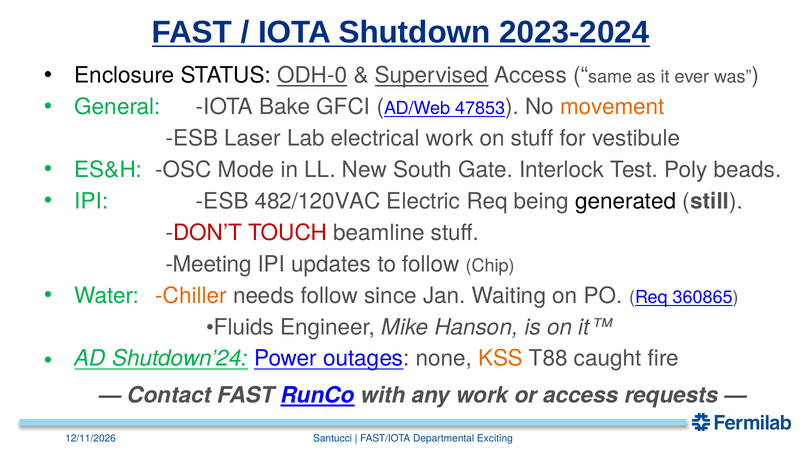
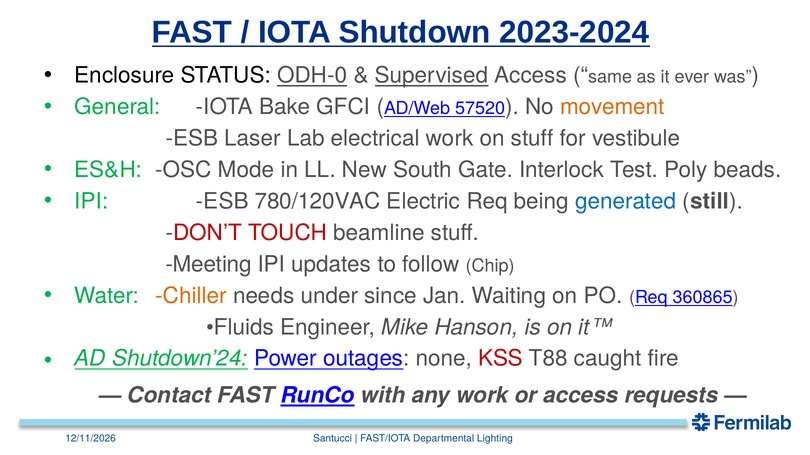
47853: 47853 -> 57520 (480, 109)
482/120VAC: 482/120VAC -> 780/120VAC (318, 202)
generated colour: black -> blue (626, 202)
needs follow: follow -> under (329, 296)
KSS colour: orange -> red (501, 359)
Exciting: Exciting -> Lighting (495, 439)
